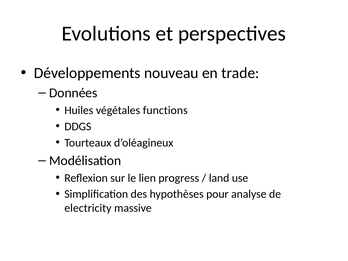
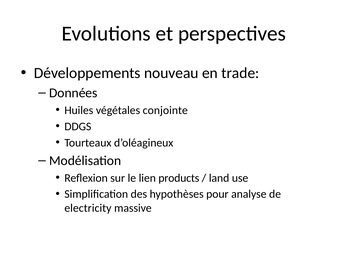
functions: functions -> conjointe (165, 110)
progress: progress -> products (179, 178)
